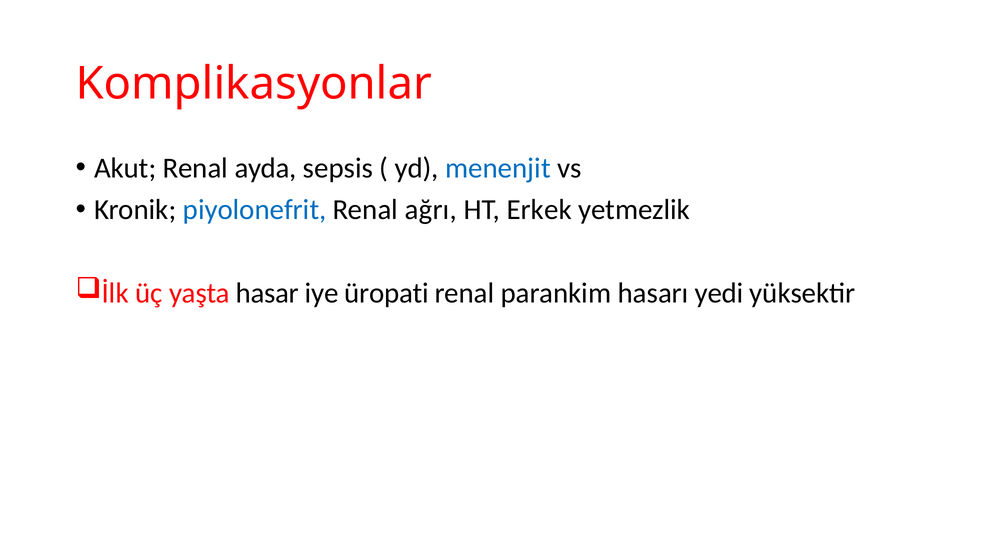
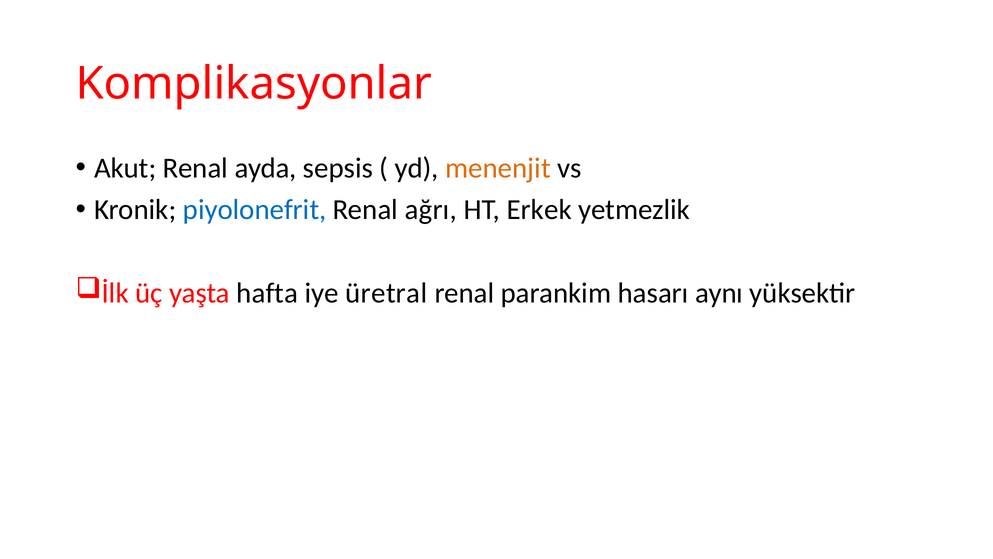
menenjit colour: blue -> orange (498, 168)
hasar: hasar -> hafta (267, 293)
üropati: üropati -> üretral (386, 293)
yedi: yedi -> aynı (719, 293)
